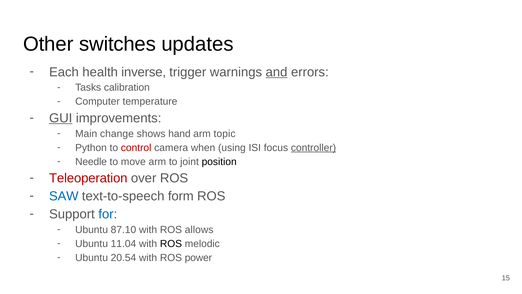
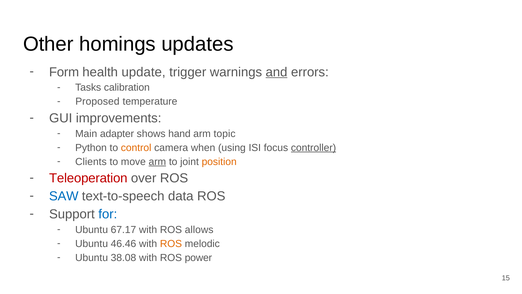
switches: switches -> homings (118, 44)
Each: Each -> Form (64, 72)
inverse: inverse -> update (144, 72)
Computer: Computer -> Proposed (97, 101)
GUI underline: present -> none (61, 118)
change: change -> adapter (117, 133)
control colour: red -> orange (136, 147)
Needle: Needle -> Clients (91, 161)
arm underline: none -> present (157, 161)
position colour: black -> orange (219, 161)
form: form -> data (181, 196)
87.10: 87.10 -> 67.17 (123, 229)
11.04: 11.04 -> 46.46 (123, 243)
ROS colour: black -> orange (171, 243)
20.54: 20.54 -> 38.08 (123, 257)
